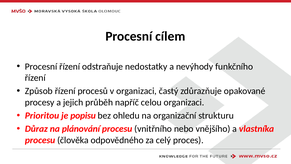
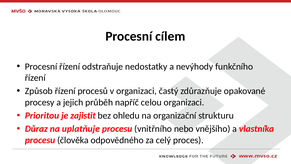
popisu: popisu -> zajistit (83, 115)
plánování: plánování -> uplatňuje (81, 129)
